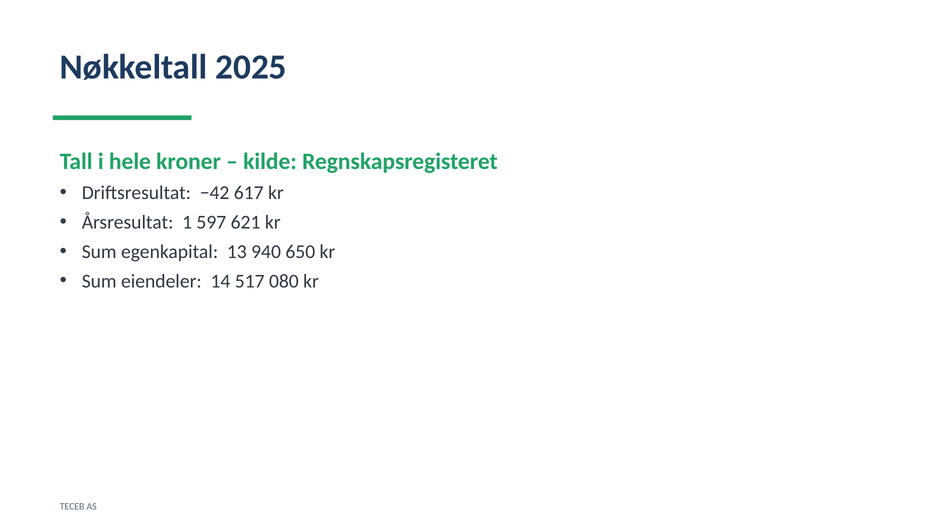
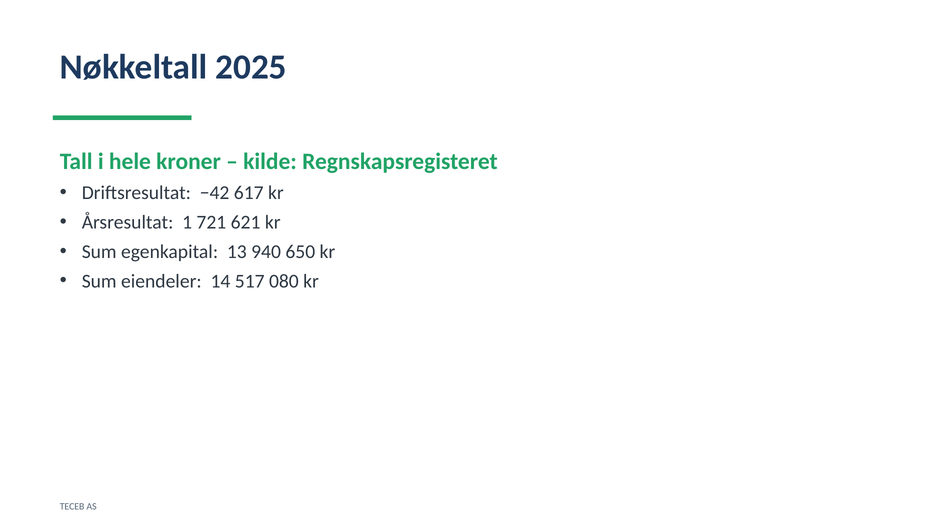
597: 597 -> 721 (211, 222)
